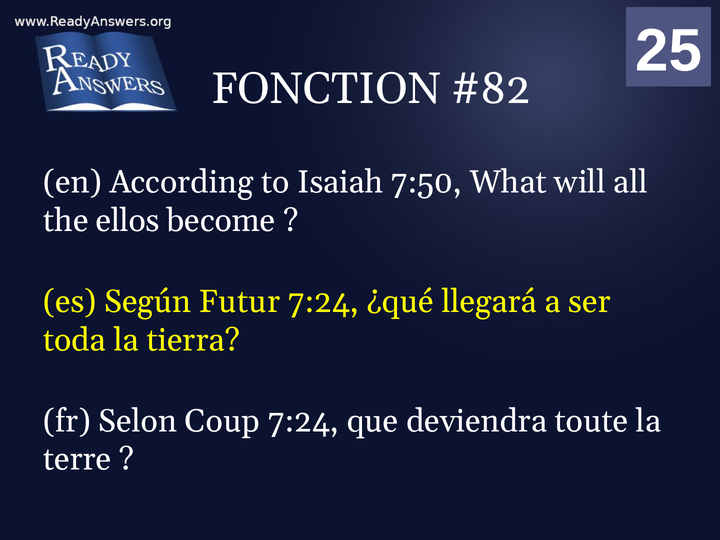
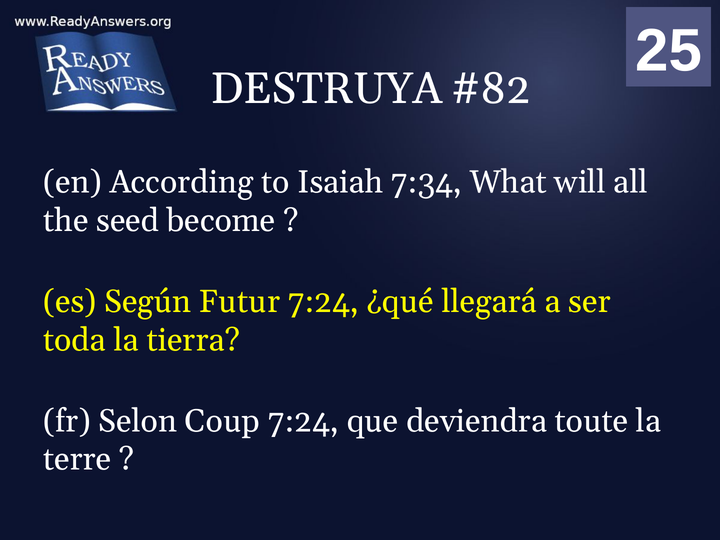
FONCTION: FONCTION -> DESTRUYA (327, 89)
7:50: 7:50 -> 7:34 (427, 182)
ellos: ellos -> seed (128, 221)
